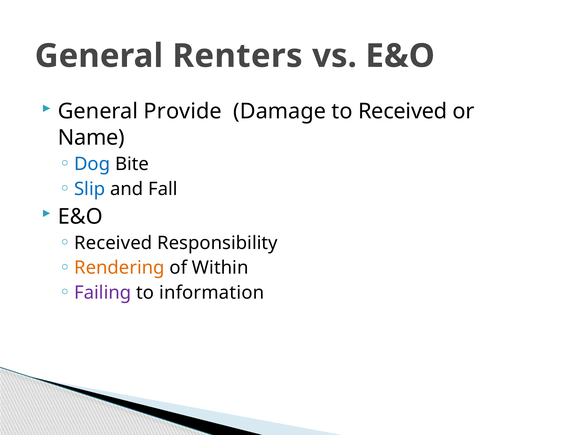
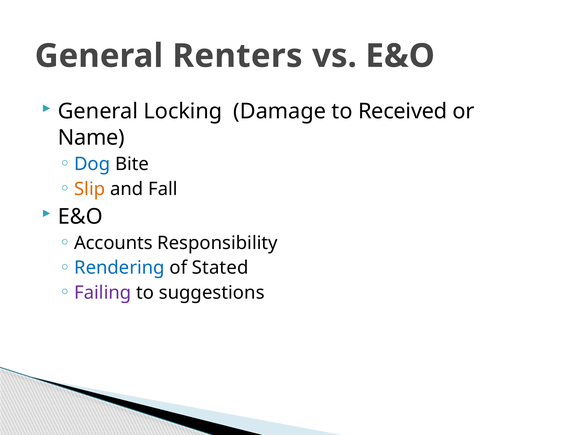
Provide: Provide -> Locking (183, 111)
Slip colour: blue -> orange (90, 189)
Received: Received -> Accounts (113, 243)
Rendering colour: orange -> blue (119, 268)
Within: Within -> Stated (220, 268)
information: information -> suggestions (212, 293)
